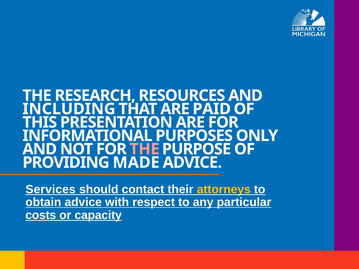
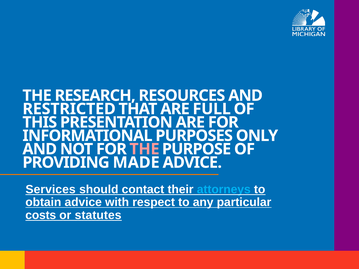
INCLUDING: INCLUDING -> RESTRICTED (69, 109)
PAID: PAID -> FULL (212, 109)
attorneys colour: yellow -> light blue (224, 190)
capacity: capacity -> statutes (98, 215)
